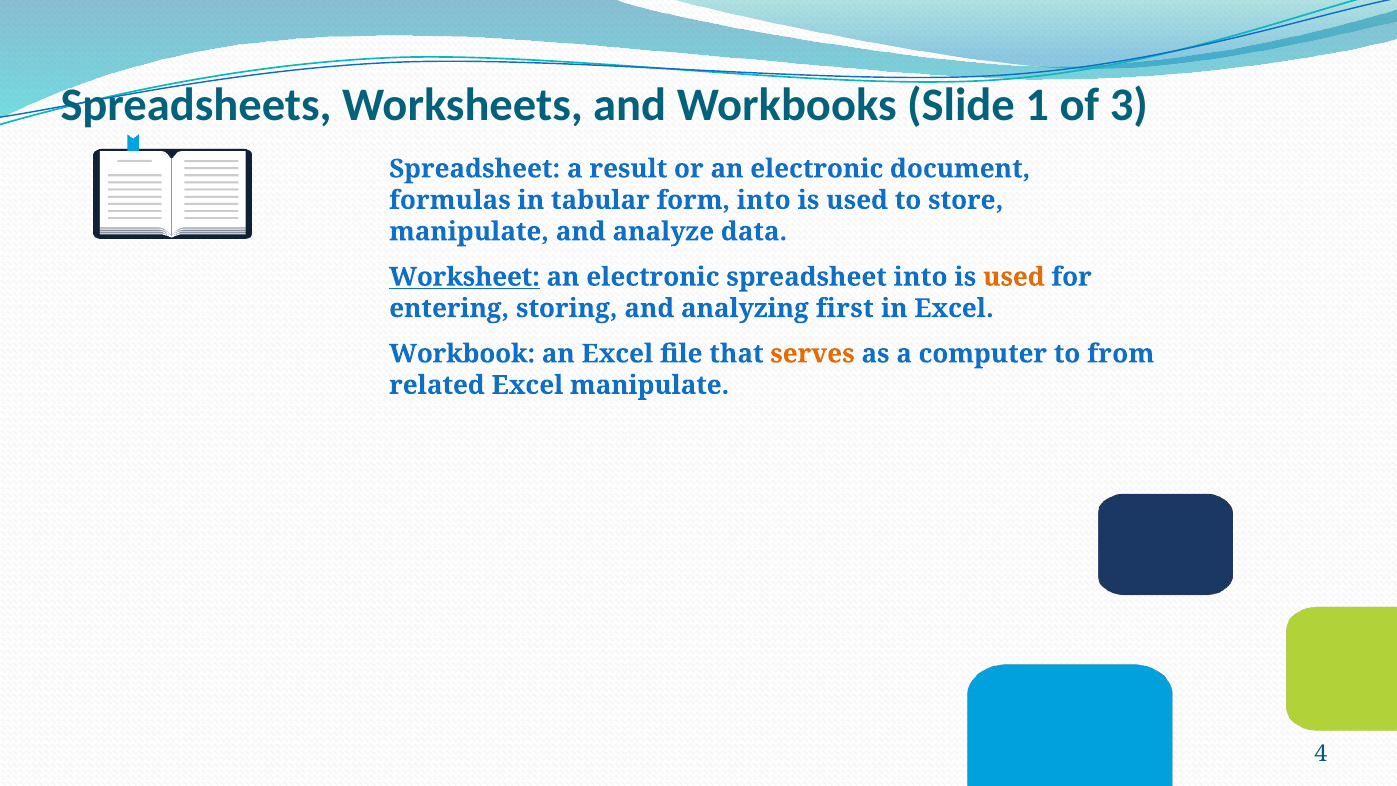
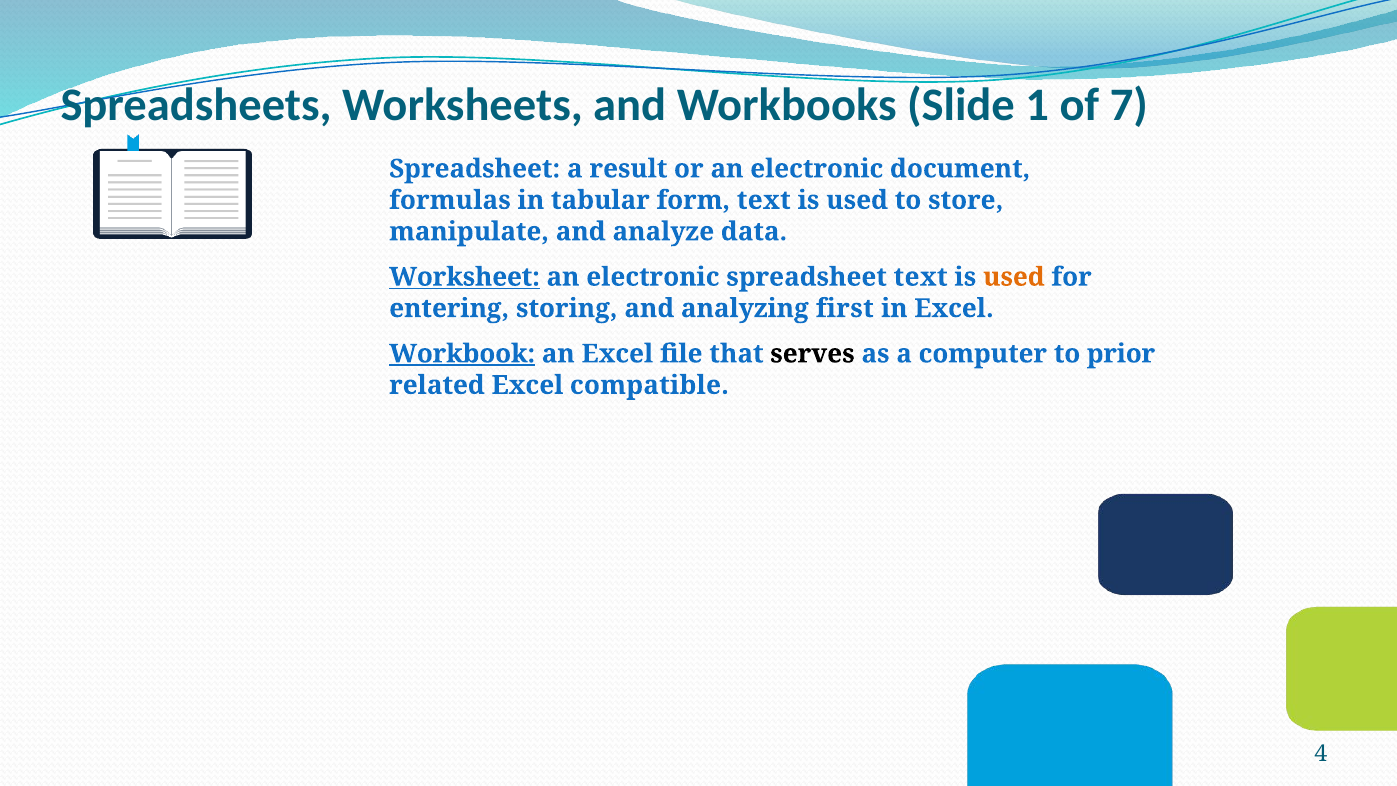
3: 3 -> 7 (1129, 105)
form into: into -> text (764, 200)
spreadsheet into: into -> text (921, 277)
Workbook underline: none -> present (462, 354)
serves colour: orange -> black (812, 354)
from: from -> prior (1121, 354)
Excel manipulate: manipulate -> compatible (649, 385)
